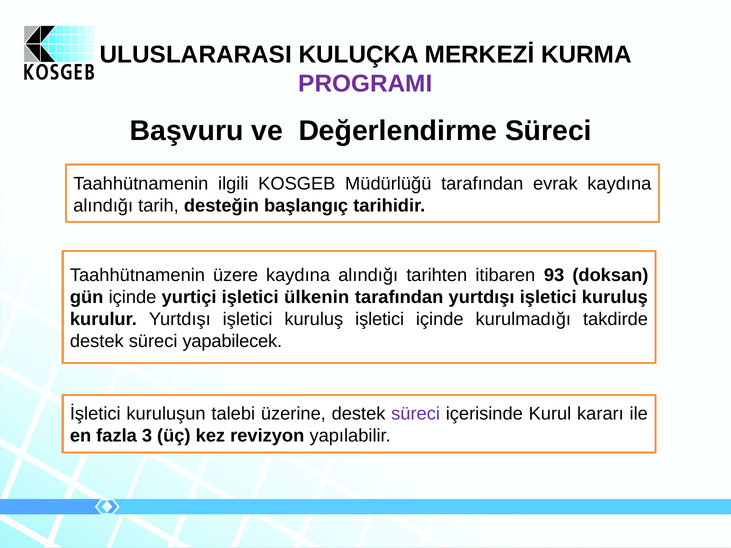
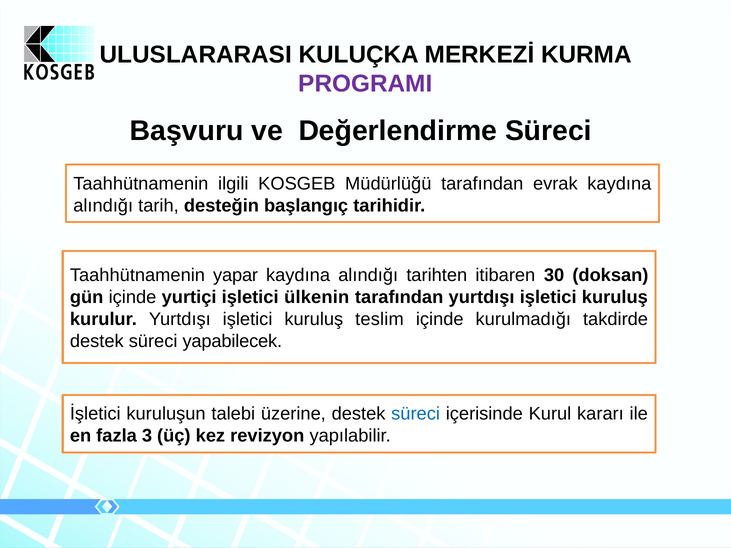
üzere: üzere -> yapar (236, 276)
93: 93 -> 30 (554, 276)
kuruluş işletici: işletici -> teslim (380, 319)
süreci colour: purple -> blue (416, 414)
